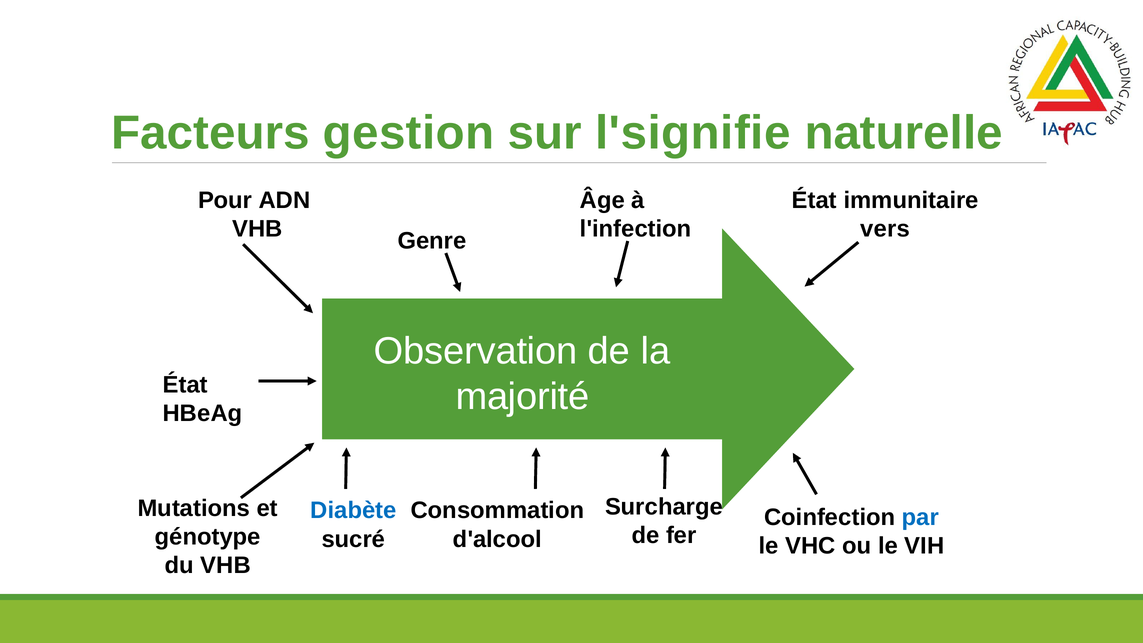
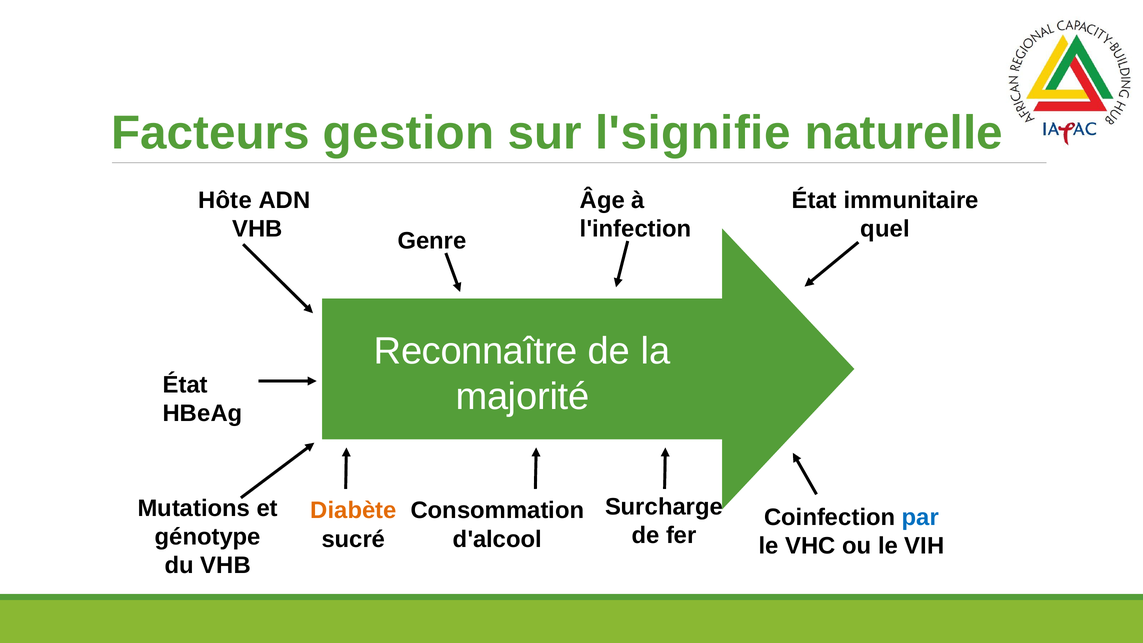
Pour: Pour -> Hôte (225, 200)
vers: vers -> quel (885, 229)
Observation: Observation -> Reconnaître (476, 351)
Diabète colour: blue -> orange (354, 511)
